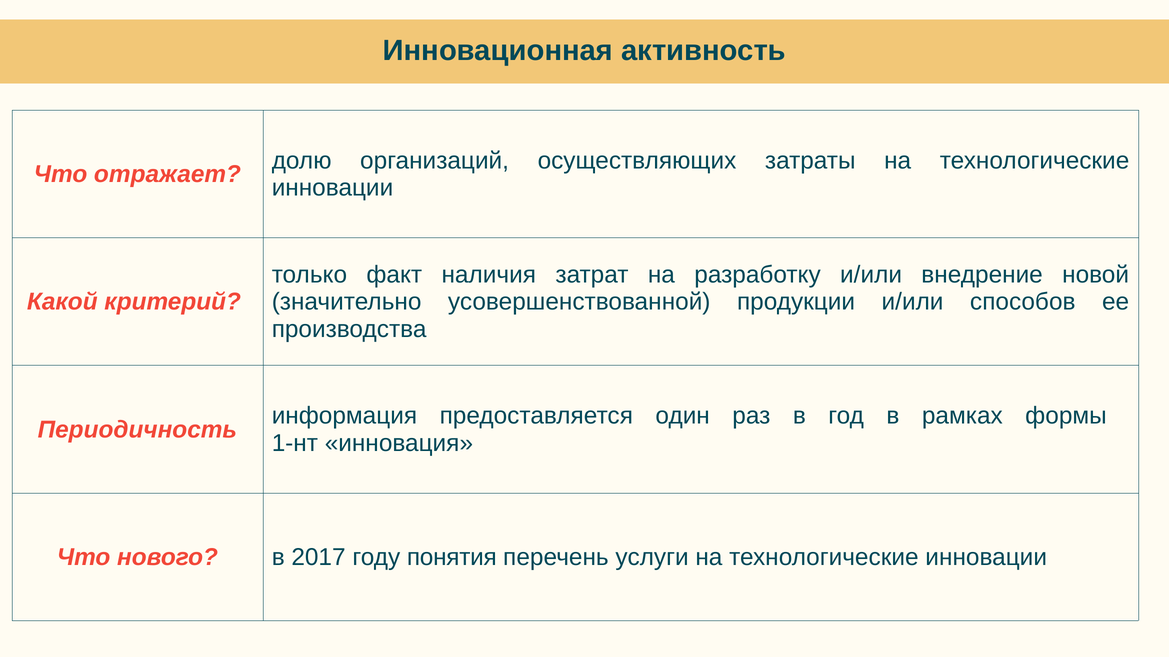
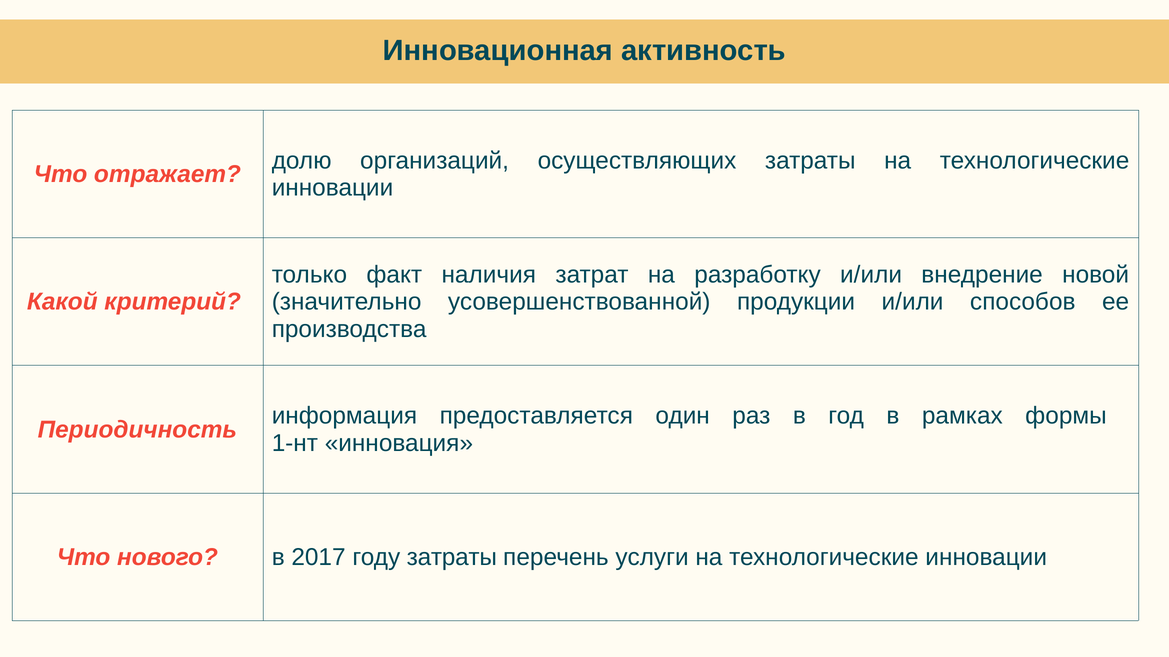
году понятия: понятия -> затраты (452, 558)
